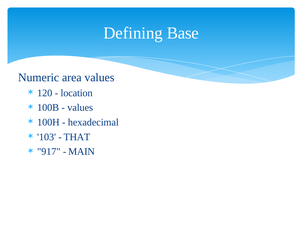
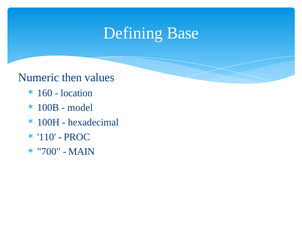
area: area -> then (72, 77)
120: 120 -> 160 (45, 93)
values: values -> model (80, 107)
103: 103 -> 110 (47, 137)
THAT: THAT -> PROC (77, 137)
917: 917 -> 700 (49, 151)
